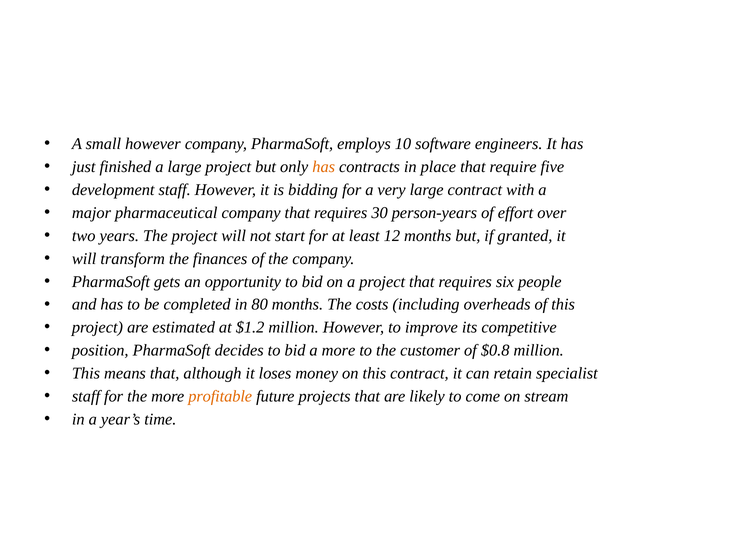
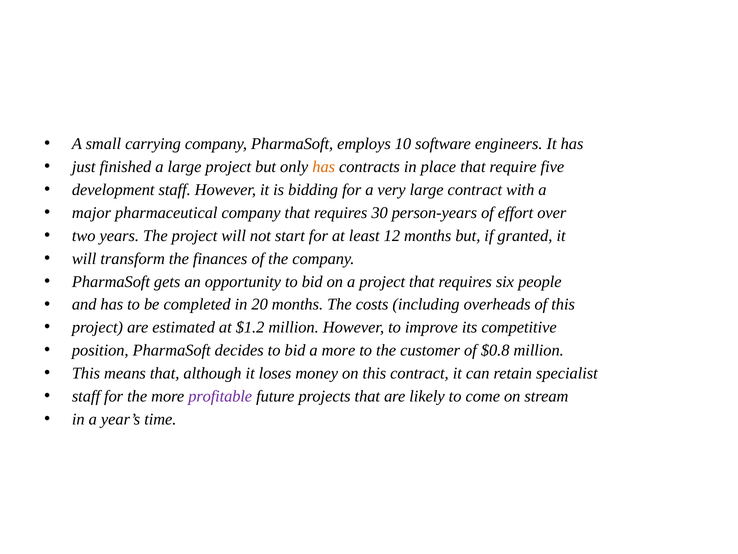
small however: however -> carrying (153, 144)
80: 80 -> 20 (260, 304)
profitable colour: orange -> purple (220, 396)
